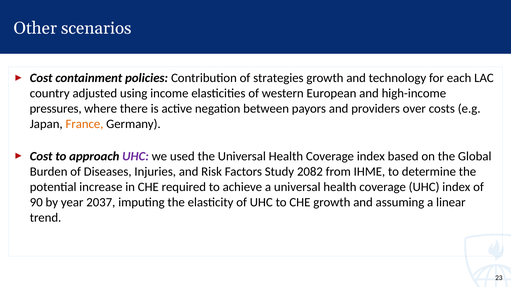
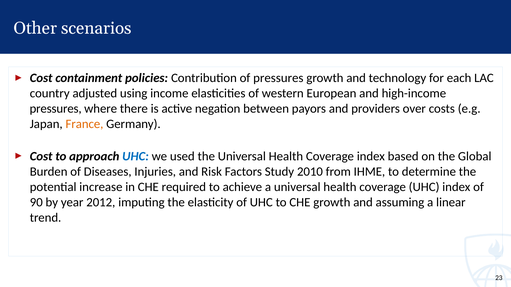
of strategies: strategies -> pressures (278, 78)
UHC colour: purple -> blue (135, 157)
2082: 2082 -> 2010 (310, 172)
2037: 2037 -> 2012 (101, 203)
